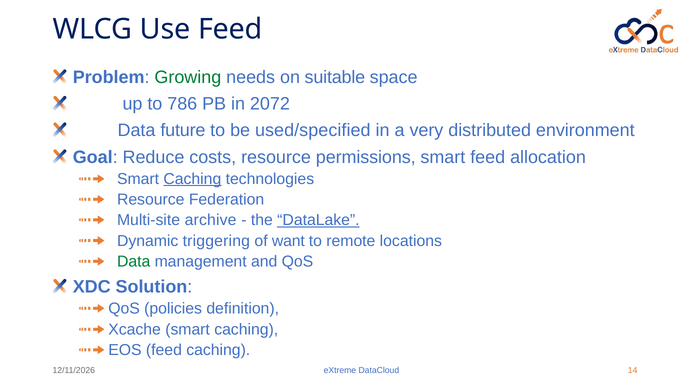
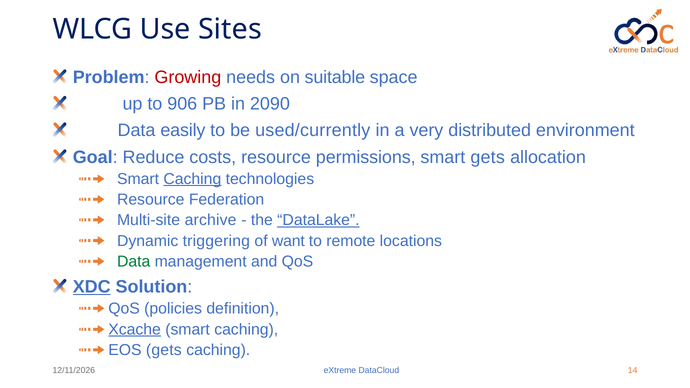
Use Feed: Feed -> Sites (230, 29)
Growing colour: green -> red (188, 77)
786: 786 -> 906 (182, 104)
2072: 2072 -> 2090 (270, 104)
future: future -> easily (183, 131)
used/specified: used/specified -> used/currently (313, 131)
smart feed: feed -> gets (488, 157)
XDC underline: none -> present (92, 287)
Xcache underline: none -> present (135, 330)
EOS feed: feed -> gets (164, 350)
